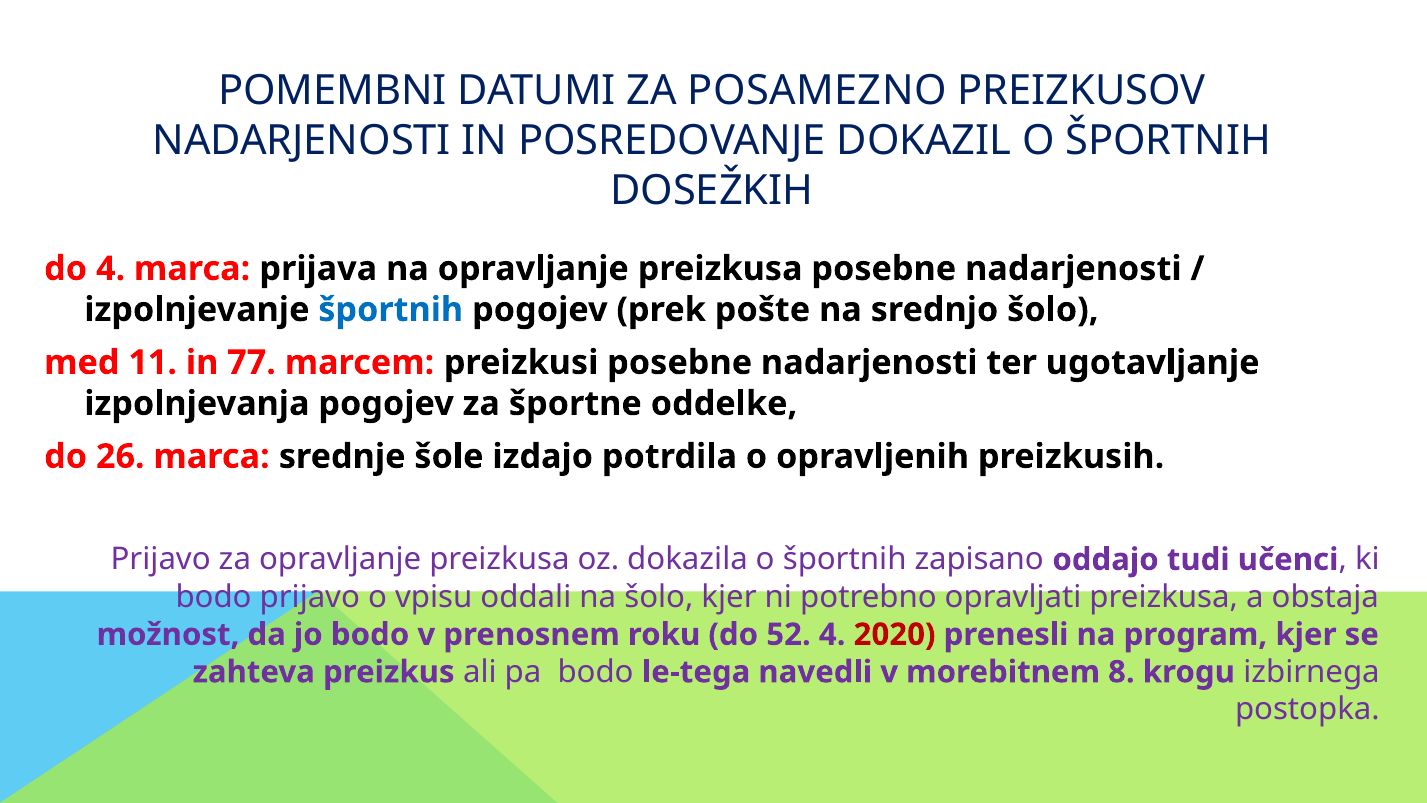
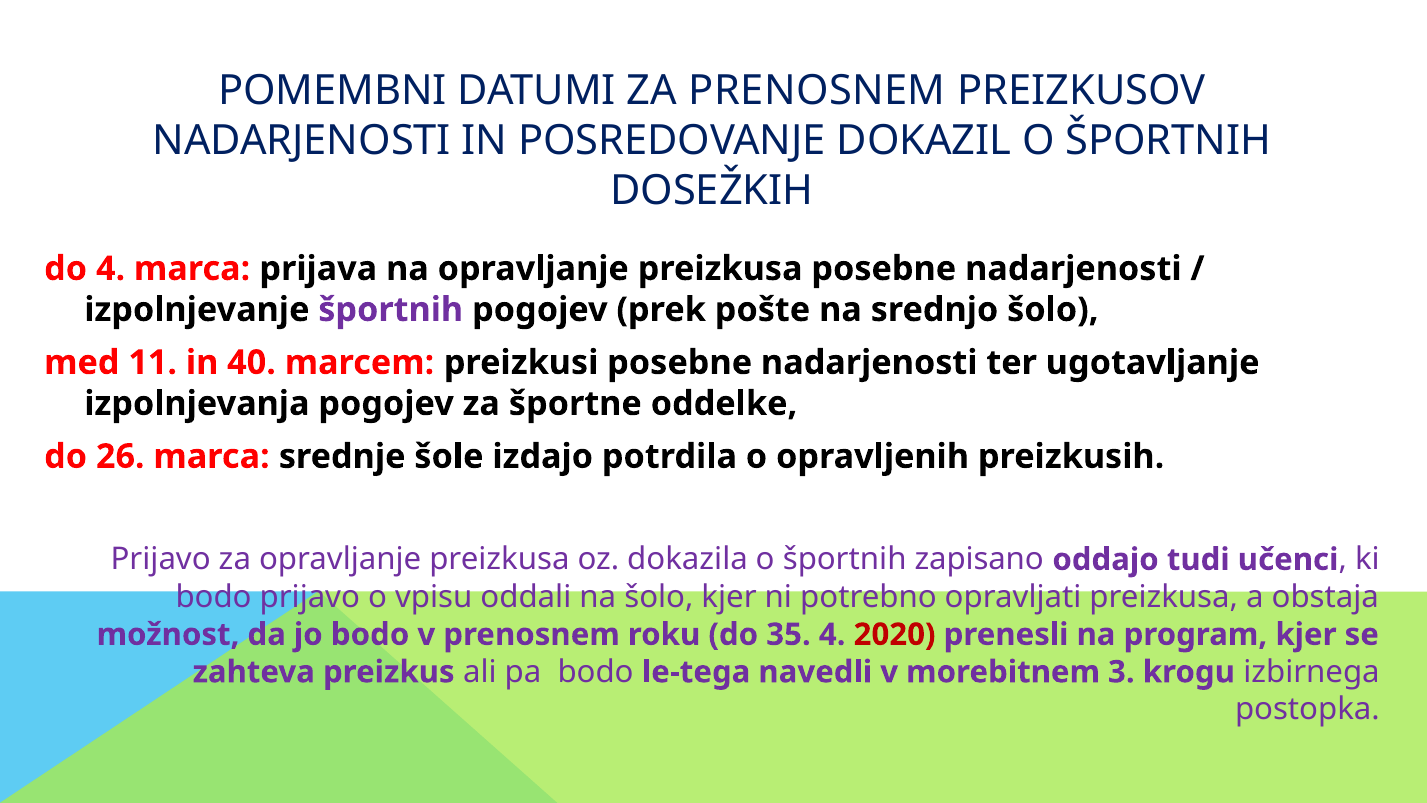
ZA POSAMEZNO: POSAMEZNO -> PRENOSNEM (817, 91)
športnih colour: blue -> purple (391, 310)
77: 77 -> 40 (252, 362)
52: 52 -> 35 (789, 634)
8: 8 -> 3 (1121, 672)
